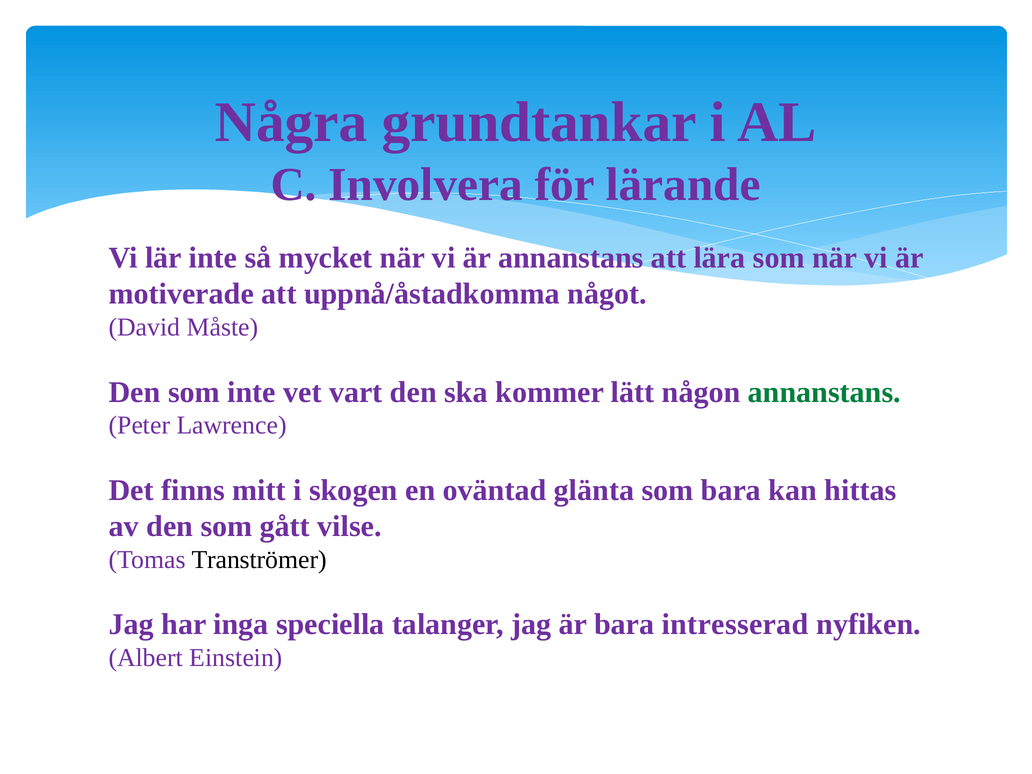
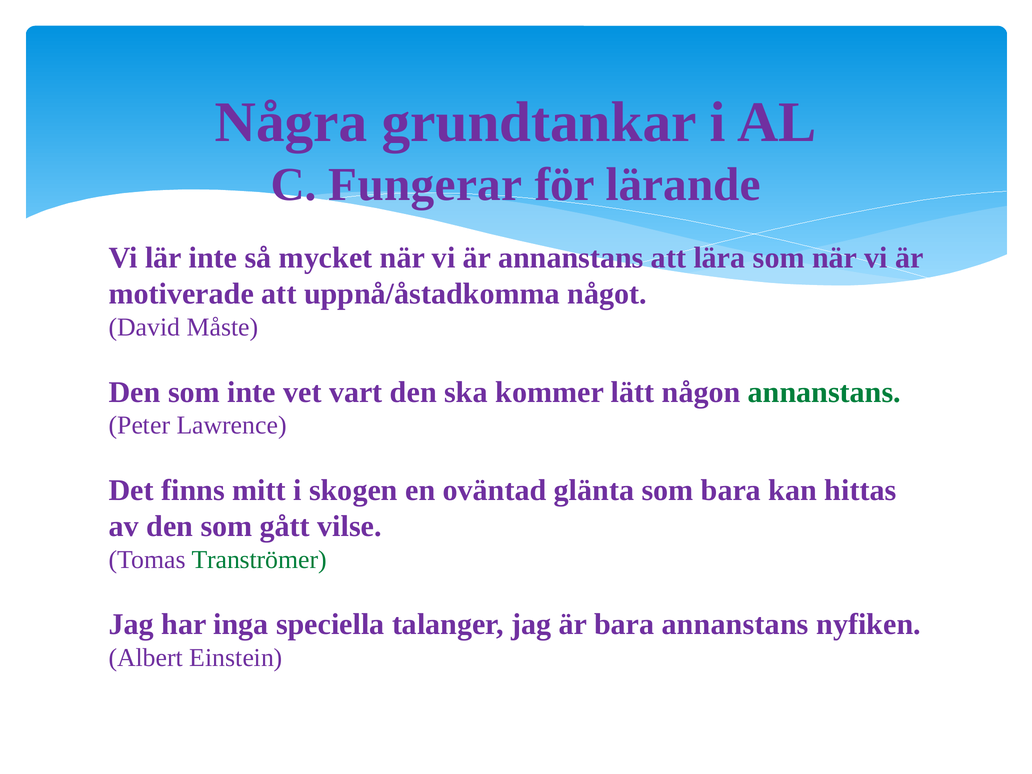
Involvera: Involvera -> Fungerar (425, 185)
Tranströmer colour: black -> green (259, 559)
bara intresserad: intresserad -> annanstans (735, 624)
